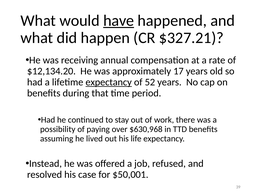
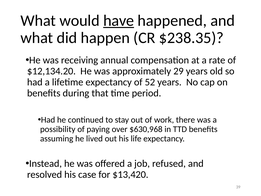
$327.21: $327.21 -> $238.35 (191, 38)
17: 17 -> 29 (178, 71)
expectancy underline: present -> none (109, 82)
$50,001: $50,001 -> $13,420 (130, 174)
